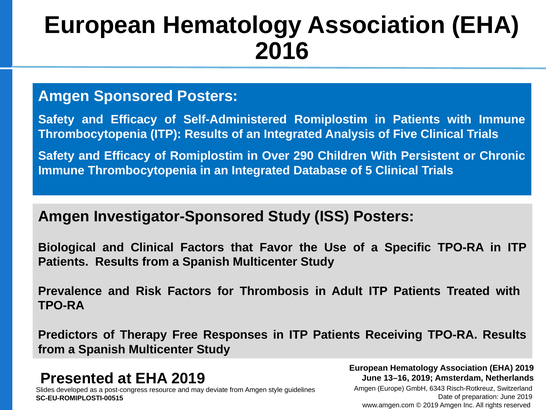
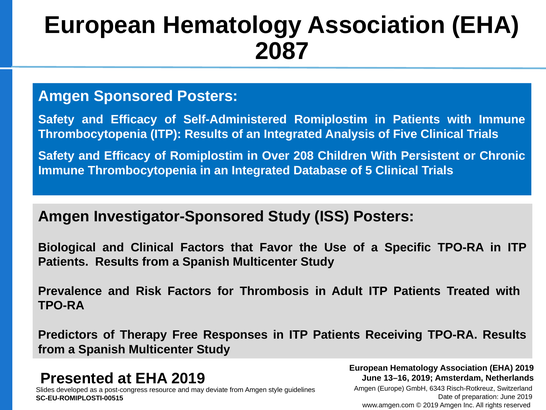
2016: 2016 -> 2087 (282, 51)
290: 290 -> 208 (304, 156)
